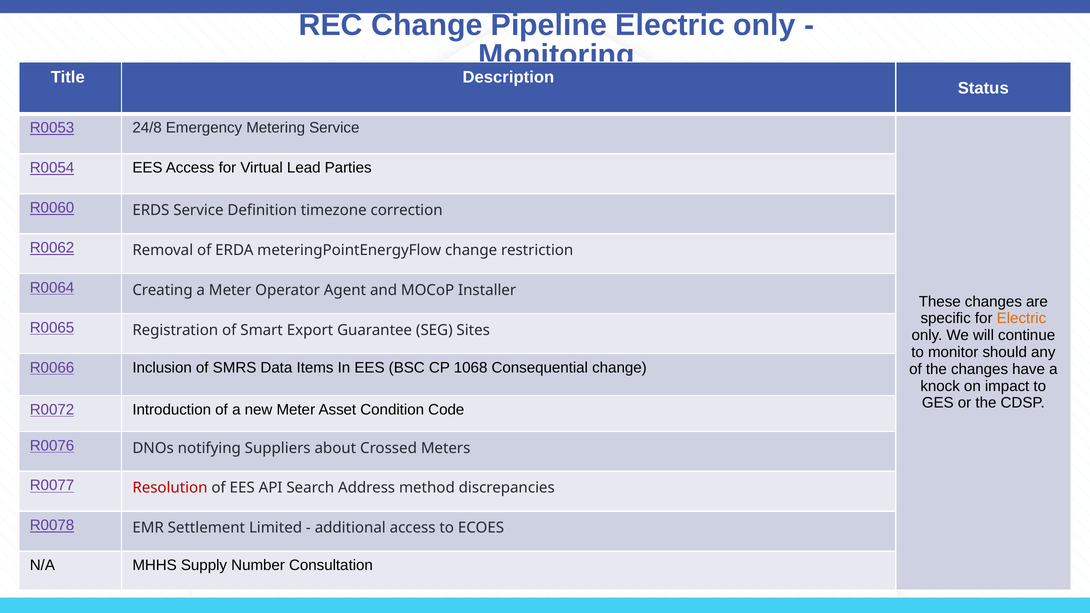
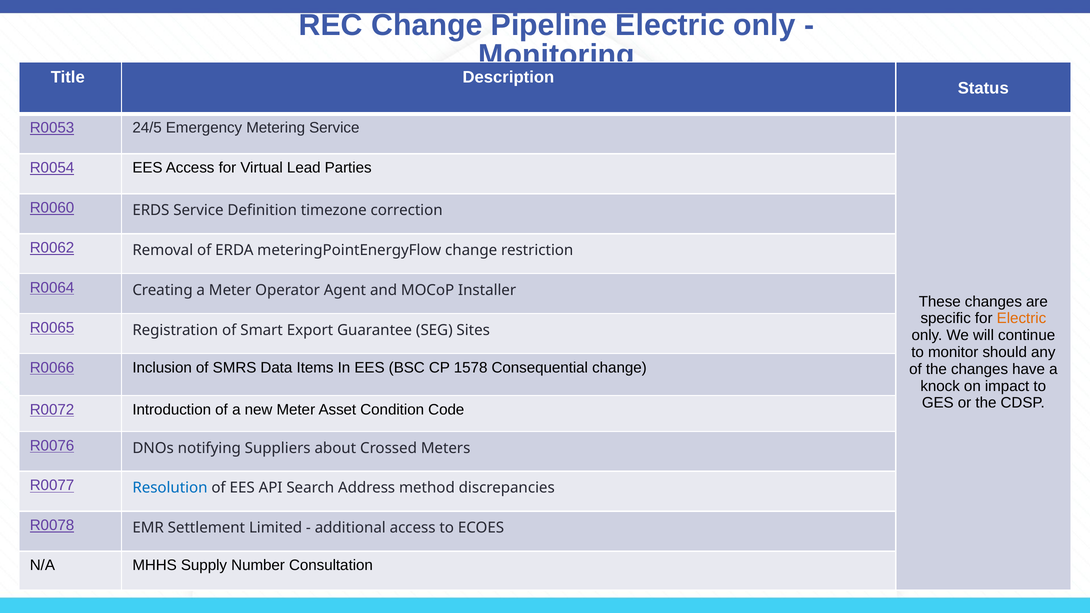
24/8: 24/8 -> 24/5 (147, 128)
1068: 1068 -> 1578 (471, 368)
Resolution colour: red -> blue (170, 488)
